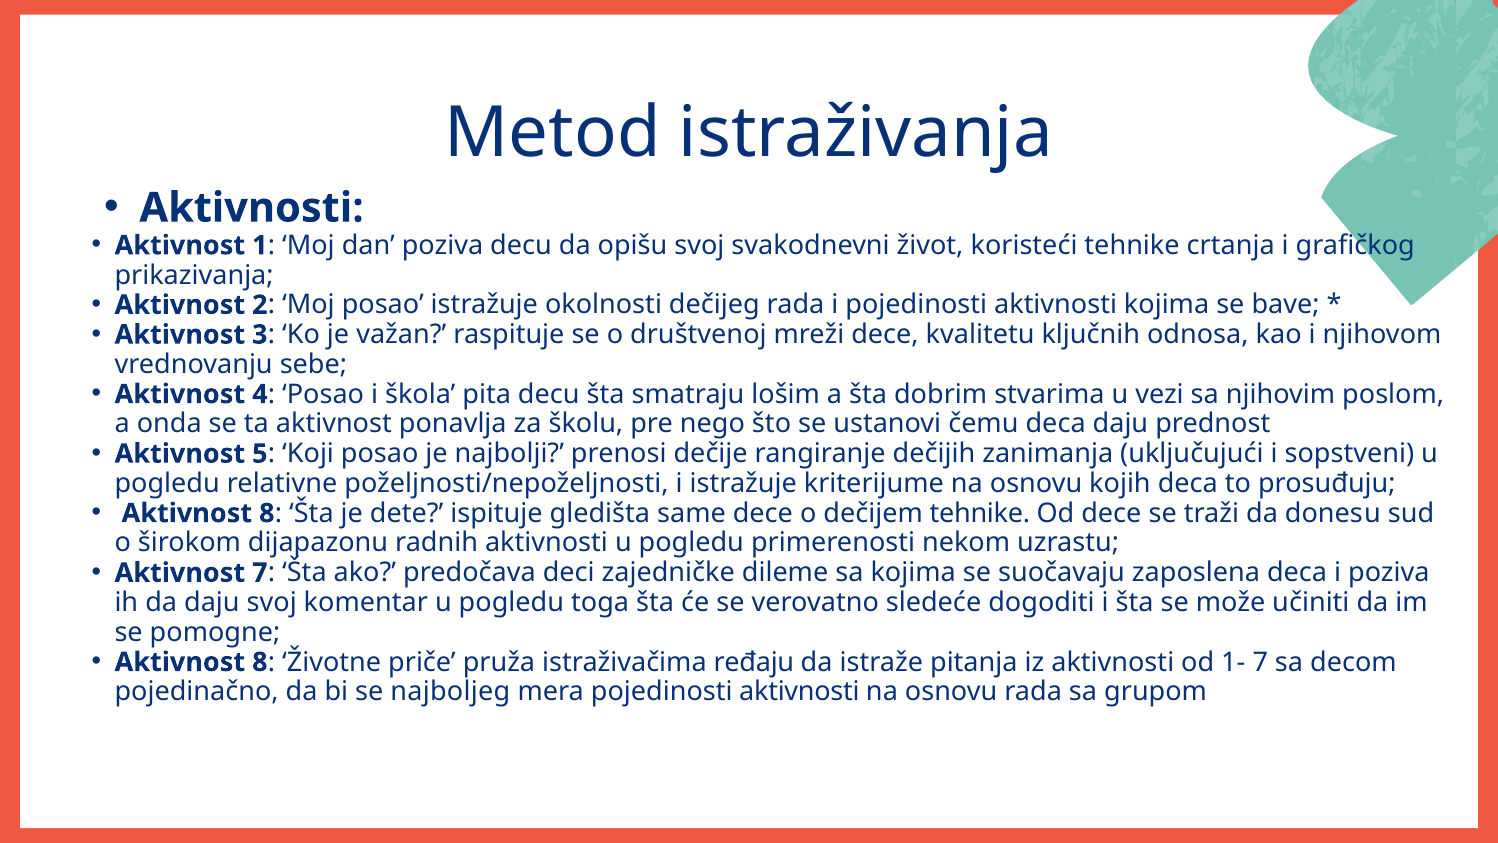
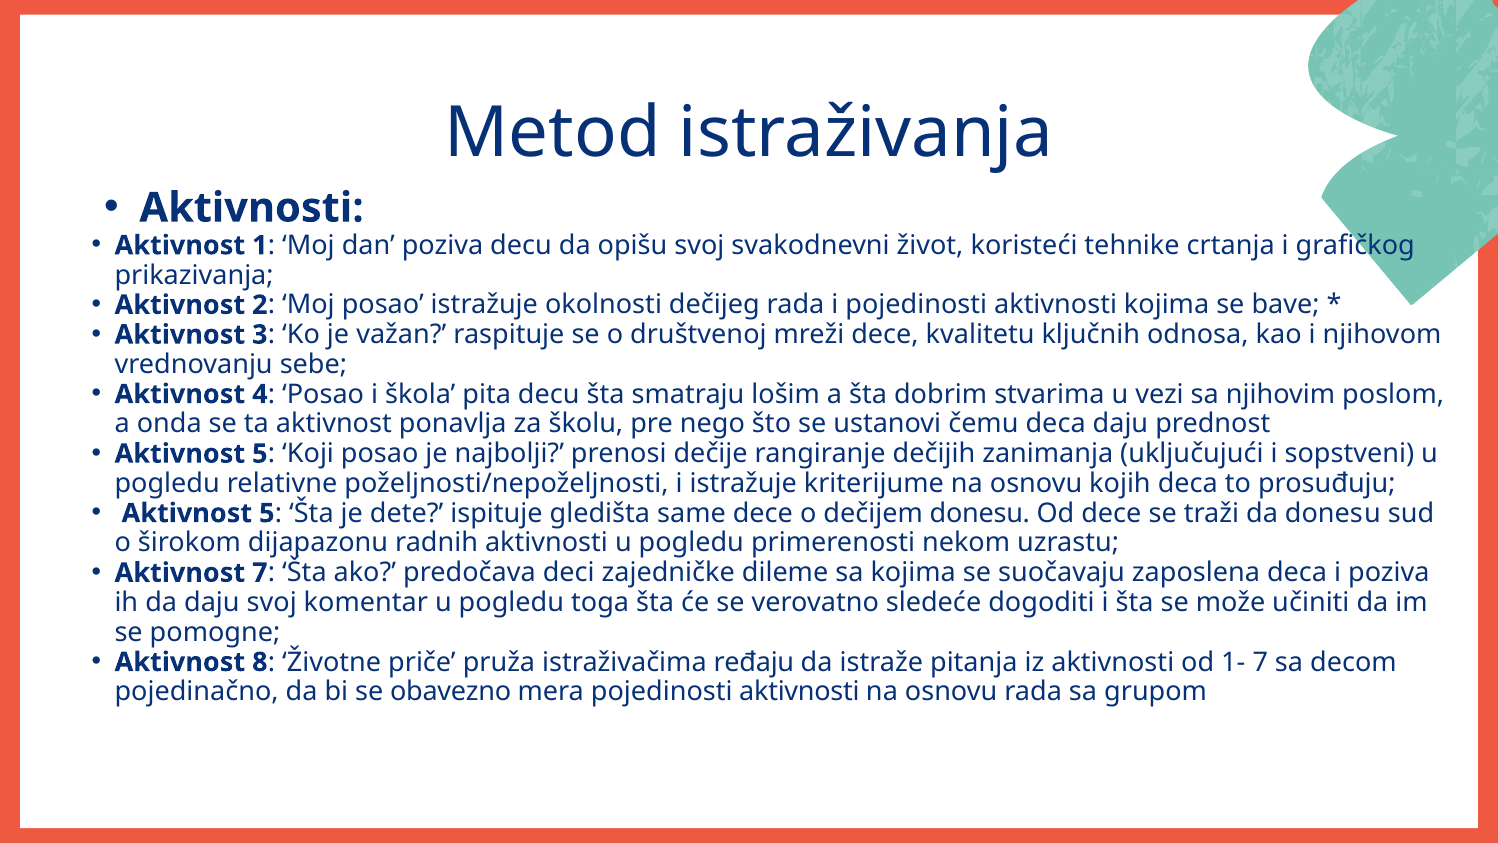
8: 8 -> 5 (267, 513)
dečijem tehnike: tehnike -> donesu (980, 513)
najboljeg: najboljeg -> obavezno (451, 692)
